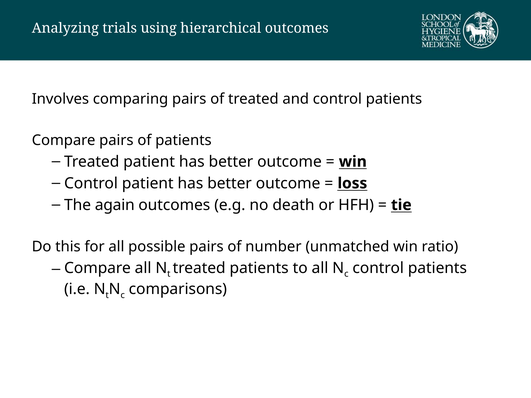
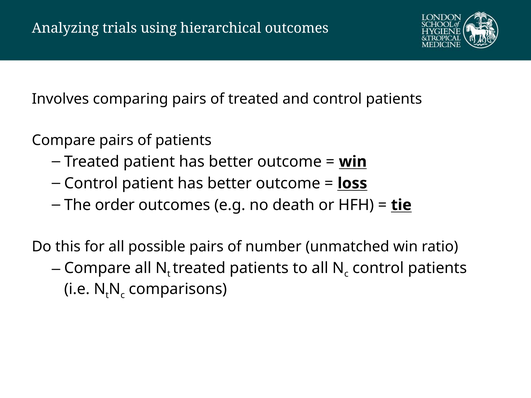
again: again -> order (115, 205)
